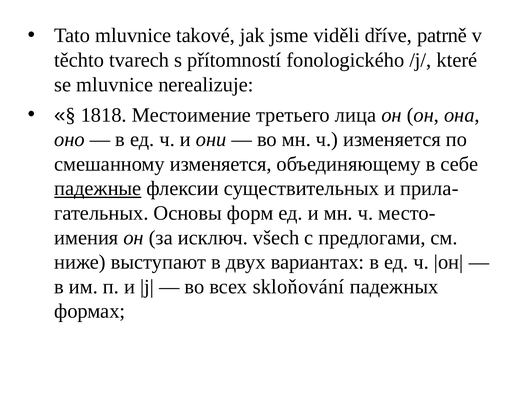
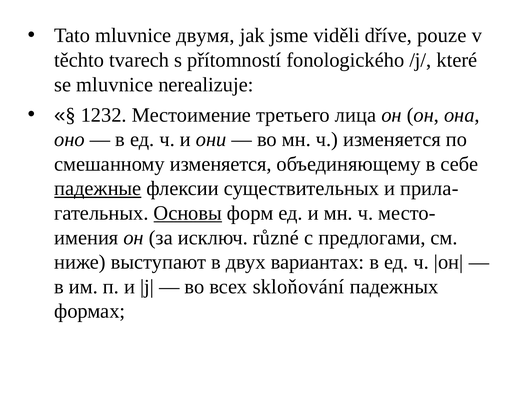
takové: takové -> двумя (205, 36)
patrně: patrně -> pouze (442, 36)
1818: 1818 -> 1232 (104, 115)
Основы underline: none -> present (188, 213)
všech: všech -> různé (276, 238)
